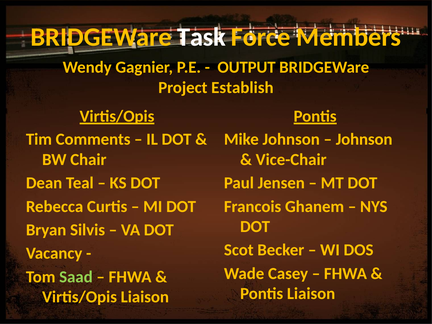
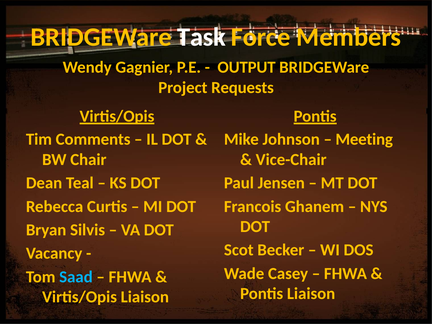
Establish: Establish -> Requests (242, 88)
Johnson: Johnson -> Meeting (364, 139)
Saad colour: light green -> light blue (76, 277)
